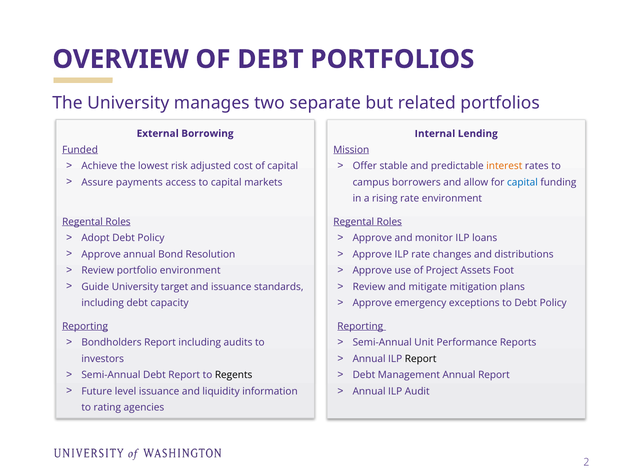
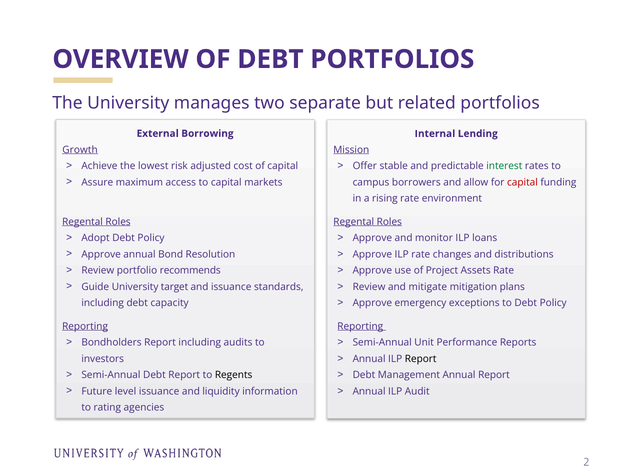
Funded: Funded -> Growth (80, 150)
interest colour: orange -> green (504, 166)
payments: payments -> maximum (139, 182)
capital colour: blue -> red (522, 182)
portfolio environment: environment -> recommends (190, 270)
Assets Foot: Foot -> Rate (504, 271)
